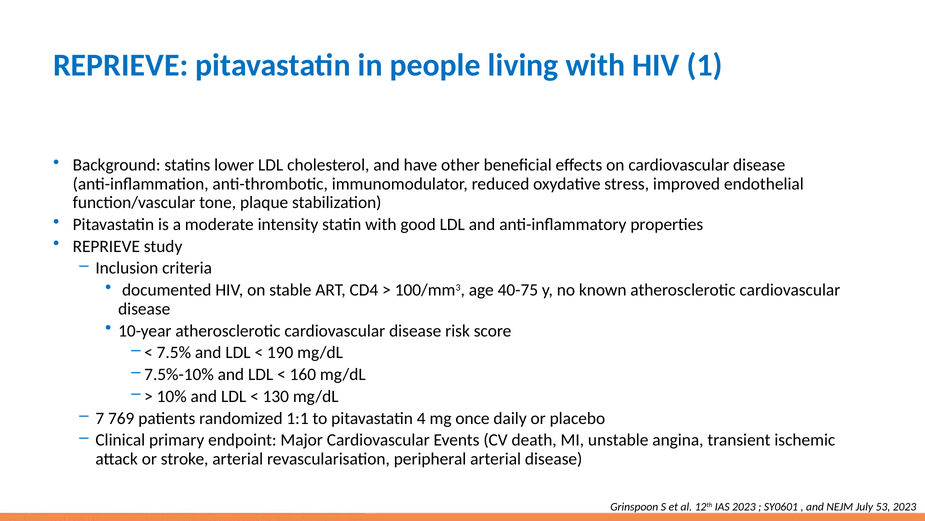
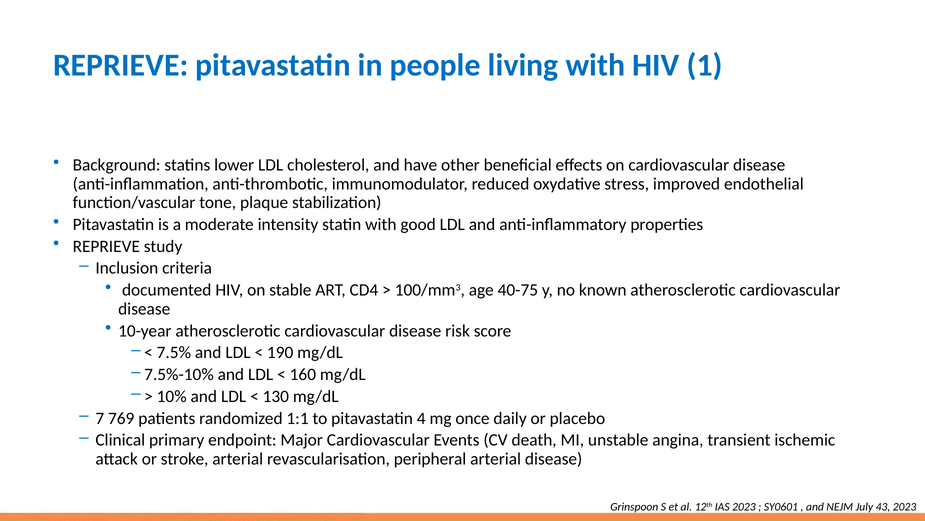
53: 53 -> 43 (883, 506)
